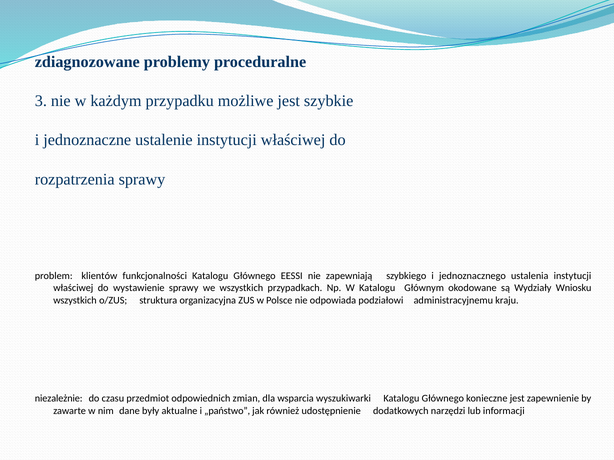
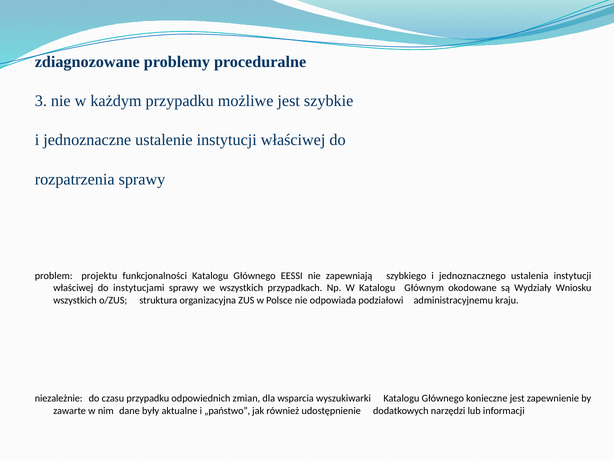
klientów: klientów -> projektu (99, 276)
wystawienie: wystawienie -> instytucjami (139, 288)
czasu przedmiot: przedmiot -> przypadku (148, 399)
